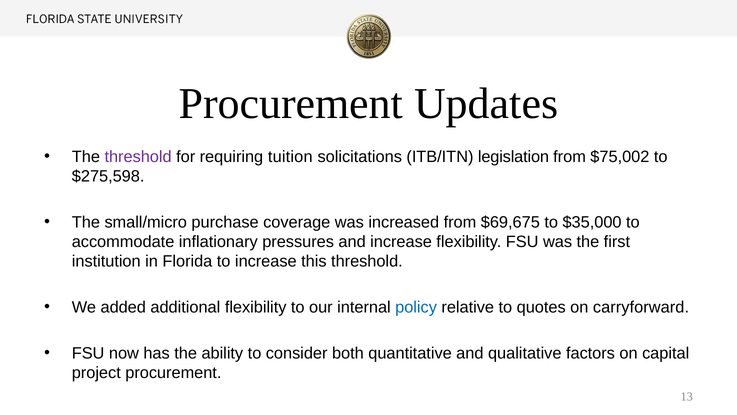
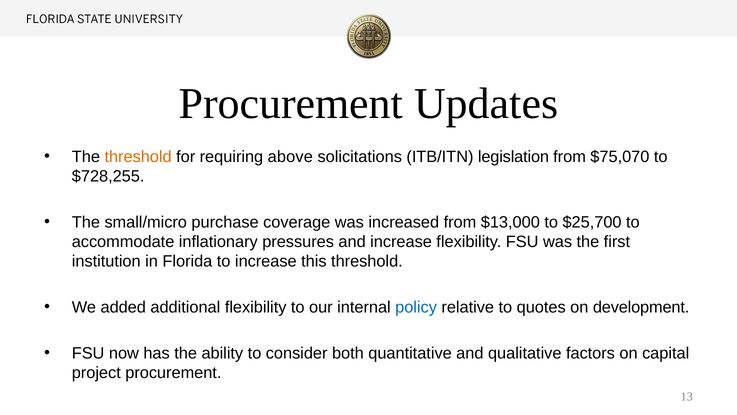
threshold colour: purple -> orange (138, 157)
tuition: tuition -> above (290, 157)
$75,002: $75,002 -> $75,070 (620, 157)
$275,598: $275,598 -> $728,255 (108, 176)
$69,675: $69,675 -> $13,000 (510, 222)
$35,000: $35,000 -> $25,700 (592, 222)
carryforward: carryforward -> development (641, 307)
